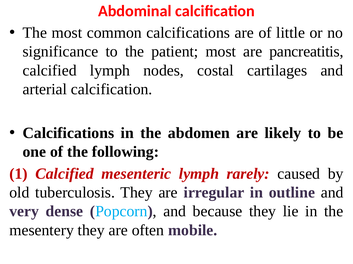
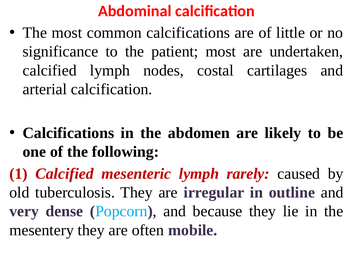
pancreatitis: pancreatitis -> undertaken (306, 52)
